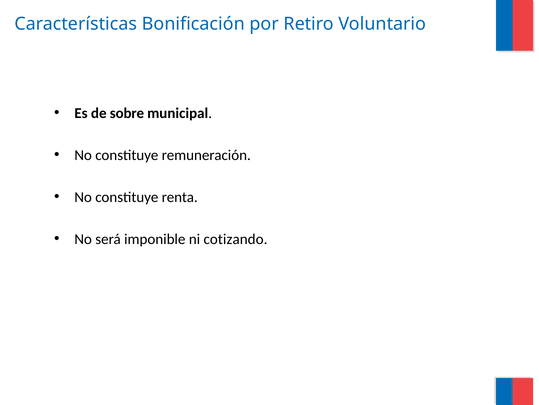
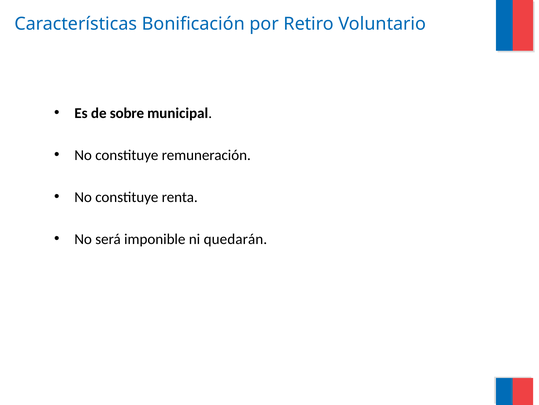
cotizando: cotizando -> quedarán (235, 239)
